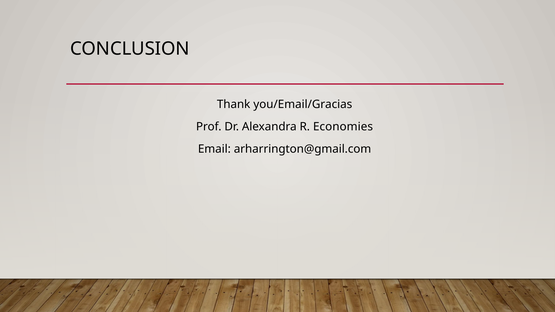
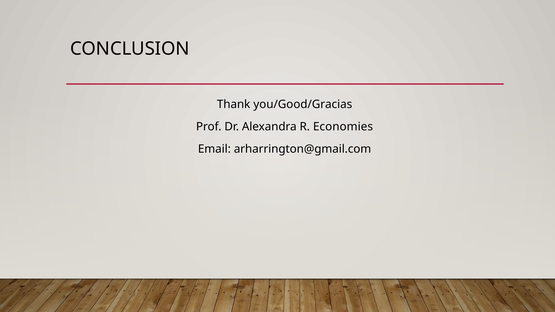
you/Email/Gracias: you/Email/Gracias -> you/Good/Gracias (303, 104)
